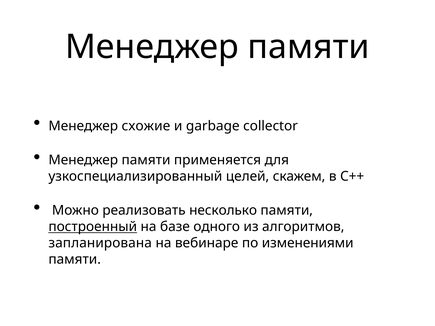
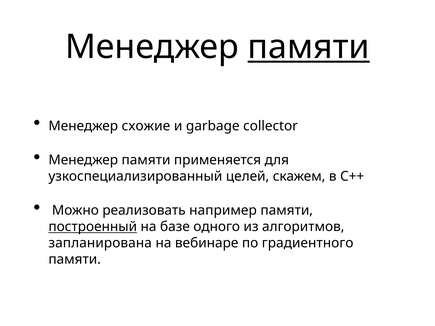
памяти underline: none -> present (309, 47)
несколько: несколько -> например (223, 211)
изменениями: изменениями -> градиентного (308, 243)
